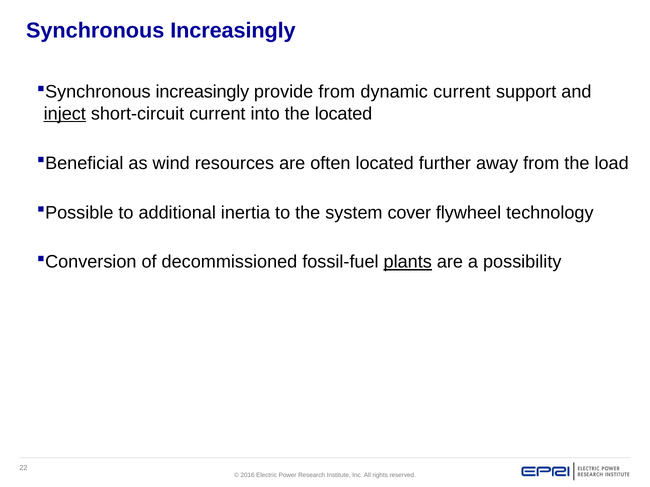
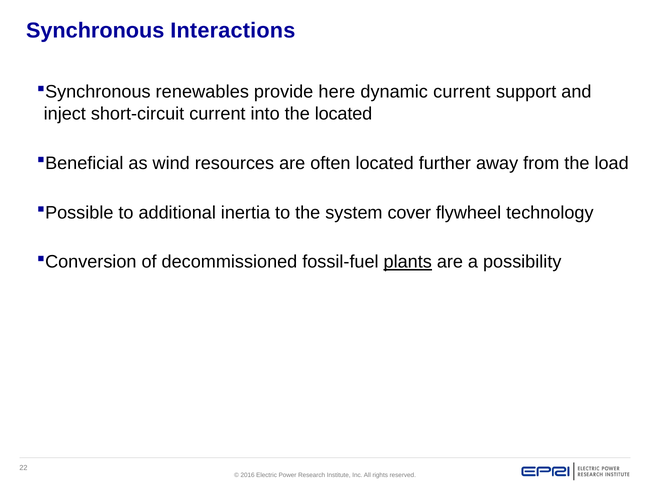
Synchronous Increasingly: Increasingly -> Interactions (233, 31)
increasingly: increasingly -> renewables (202, 92)
provide from: from -> here (337, 92)
inject underline: present -> none (65, 114)
